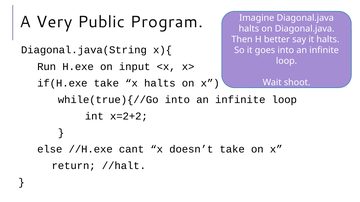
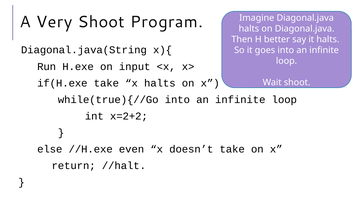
Very Public: Public -> Shoot (101, 22)
cant: cant -> even (132, 150)
